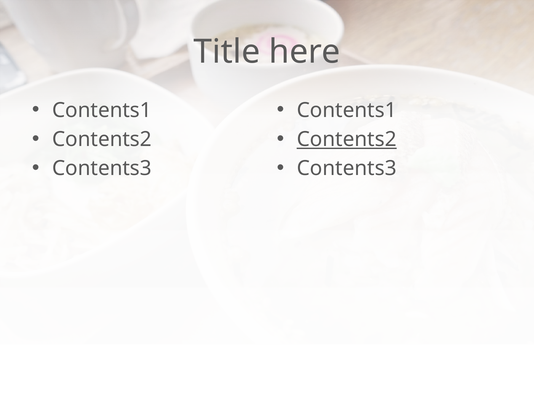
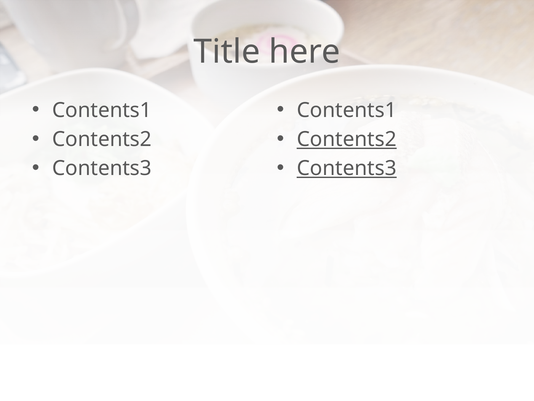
Contents3 underline: none -> present (347, 168)
